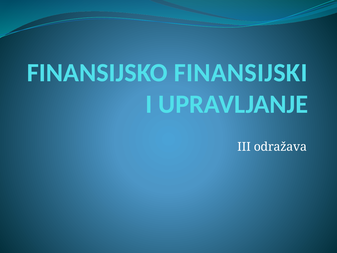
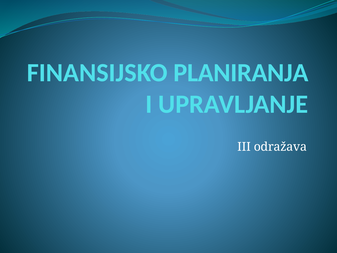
FINANSIJSKI: FINANSIJSKI -> PLANIRANJA (241, 73)
